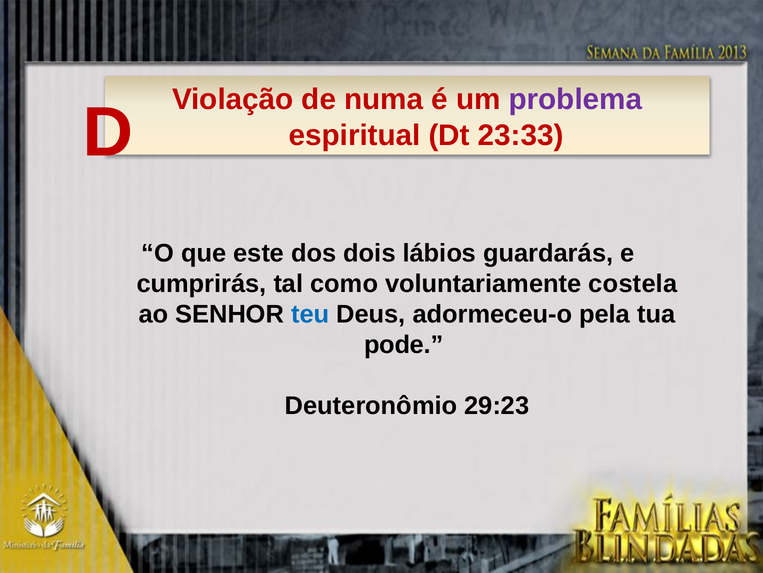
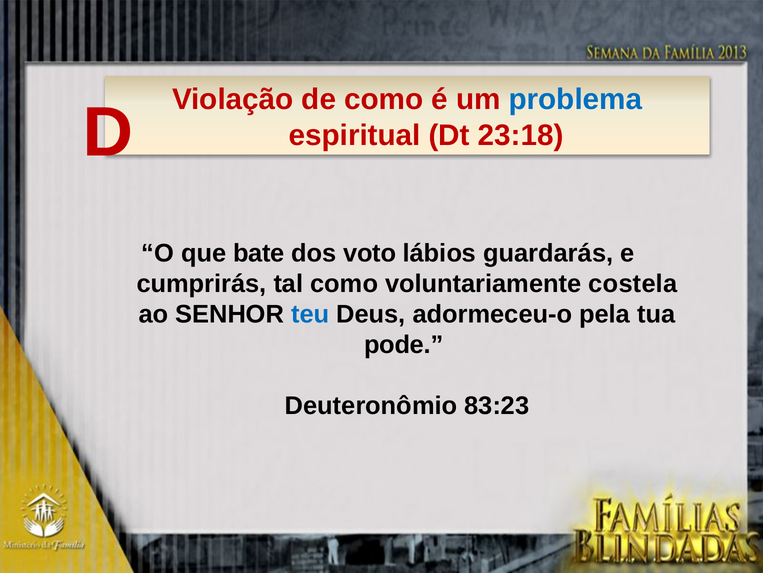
de numa: numa -> como (384, 99)
problema colour: purple -> blue (575, 99)
23:33: 23:33 -> 23:18 (521, 135)
este: este -> bate (259, 253)
dois: dois -> voto (370, 253)
29:23: 29:23 -> 83:23 (497, 405)
